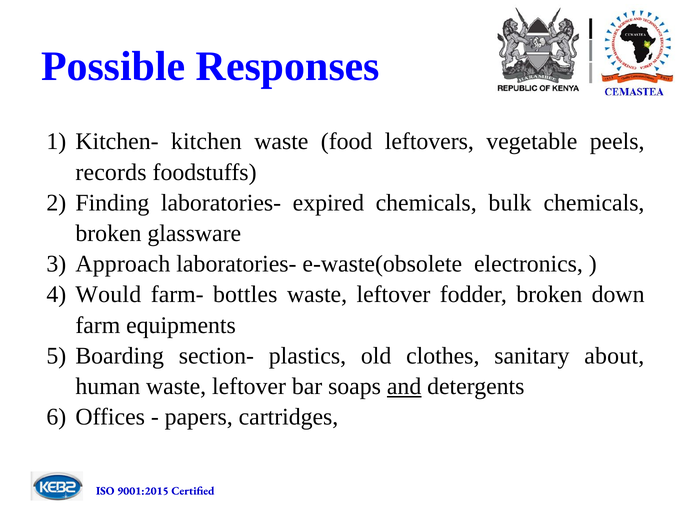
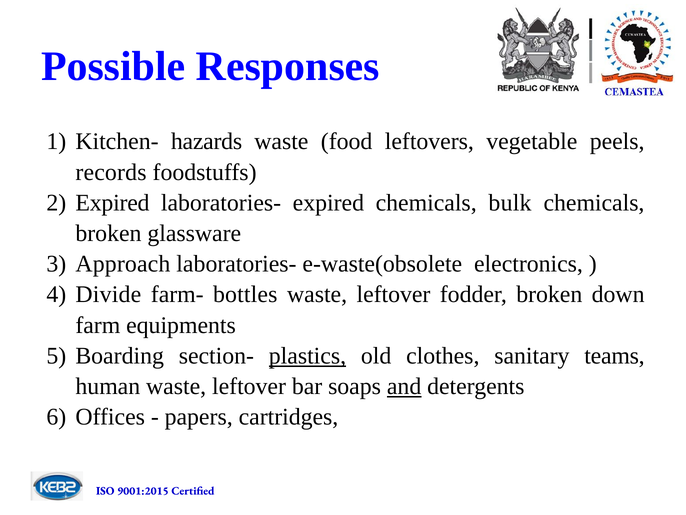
kitchen: kitchen -> hazards (207, 141)
Finding: Finding -> Expired (112, 203)
Would: Would -> Divide (108, 294)
plastics underline: none -> present (307, 355)
about: about -> teams (615, 355)
